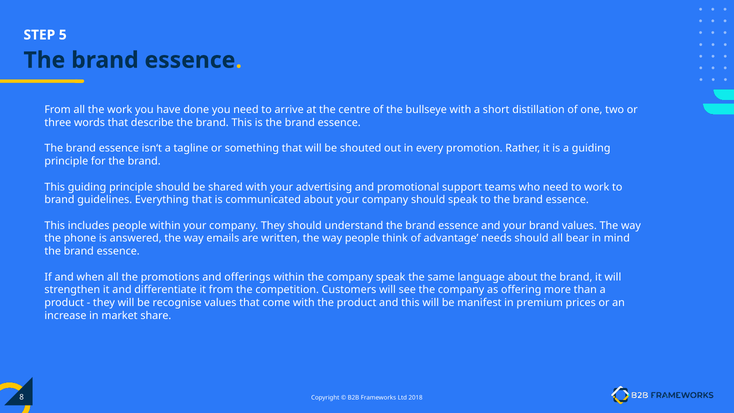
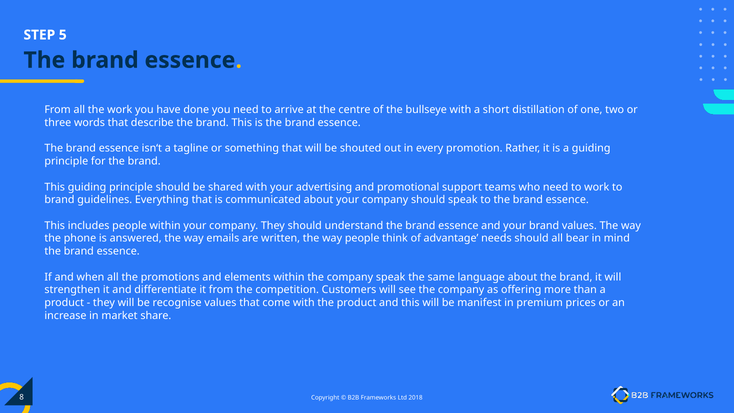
offerings: offerings -> elements (248, 277)
